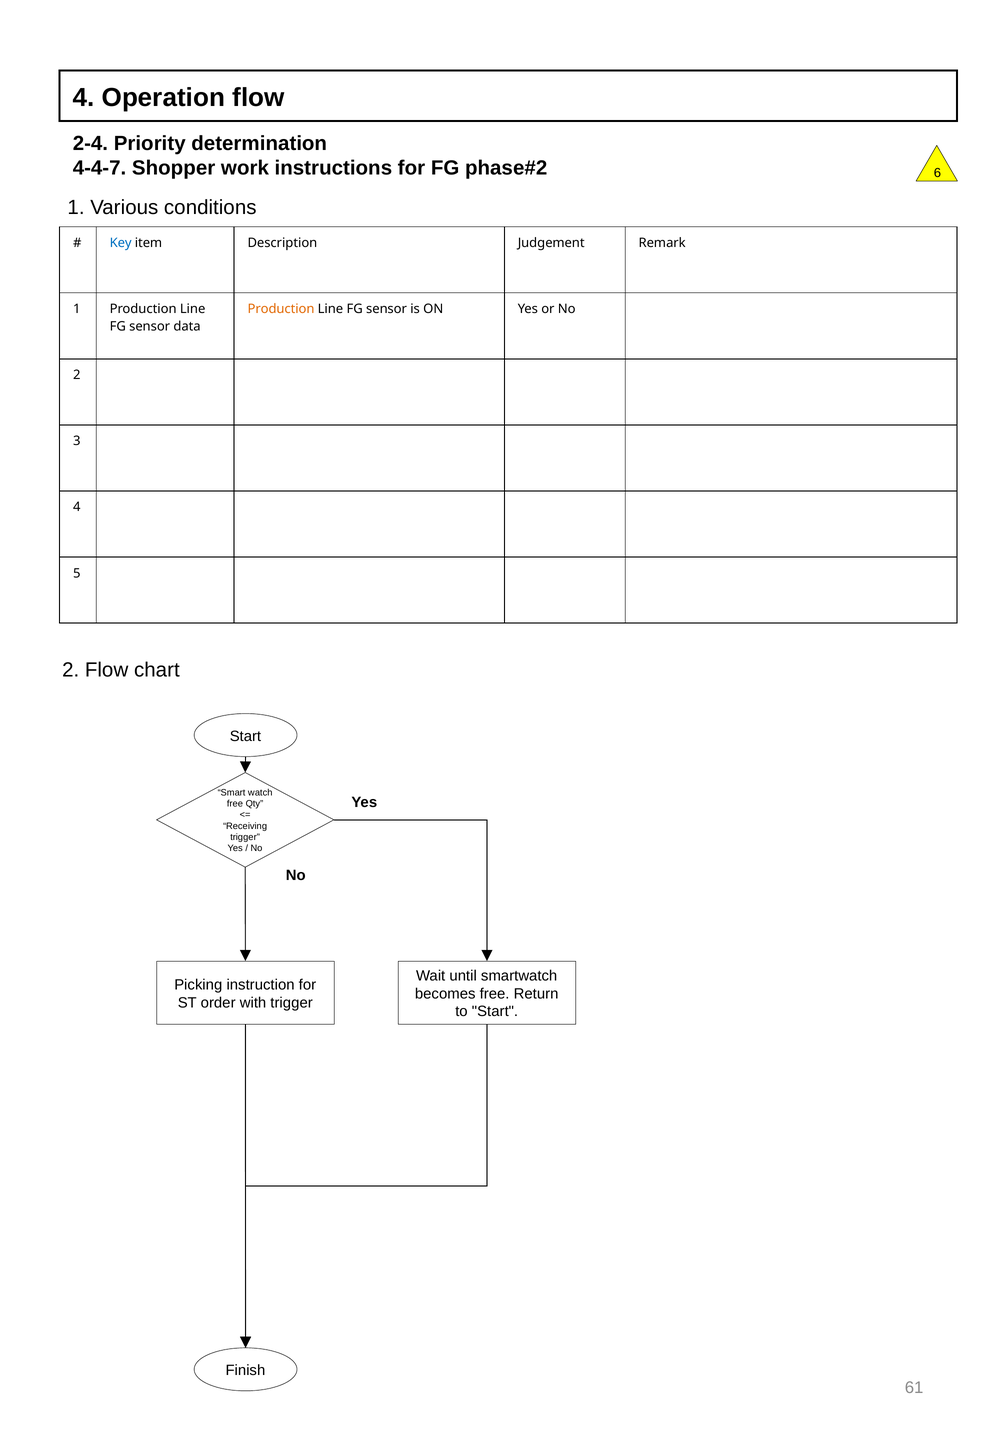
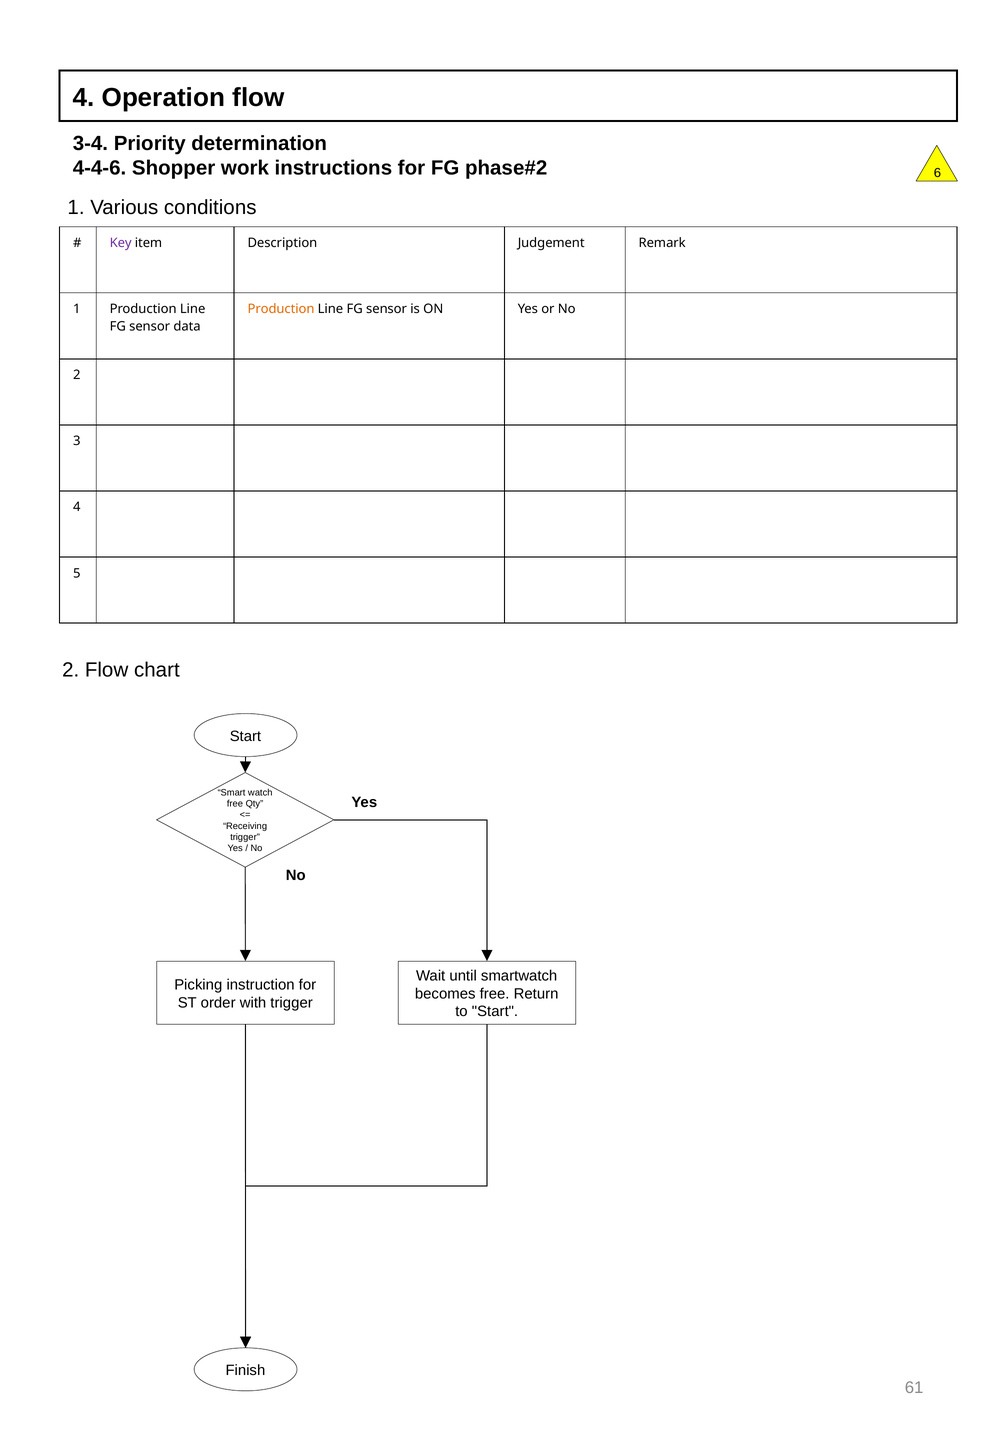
2-4: 2-4 -> 3-4 (90, 143)
4-4-7: 4-4-7 -> 4-4-6 (100, 168)
Key colour: blue -> purple (121, 243)
